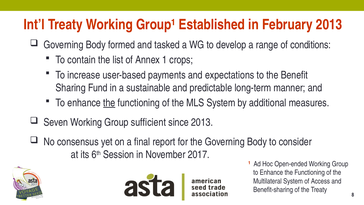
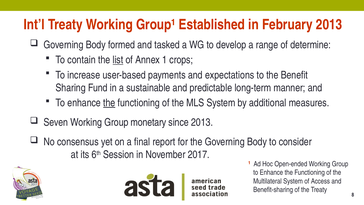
conditions: conditions -> determine (311, 45)
list underline: none -> present (118, 60)
sufficient: sufficient -> monetary (149, 122)
